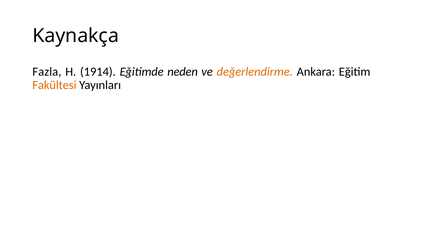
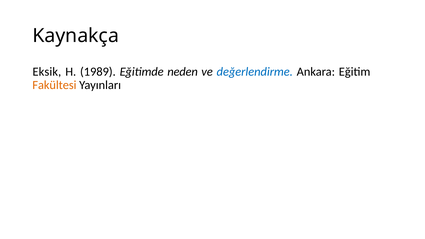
Fazla: Fazla -> Eksik (47, 72)
1914: 1914 -> 1989 (98, 72)
değerlendirme colour: orange -> blue (255, 72)
